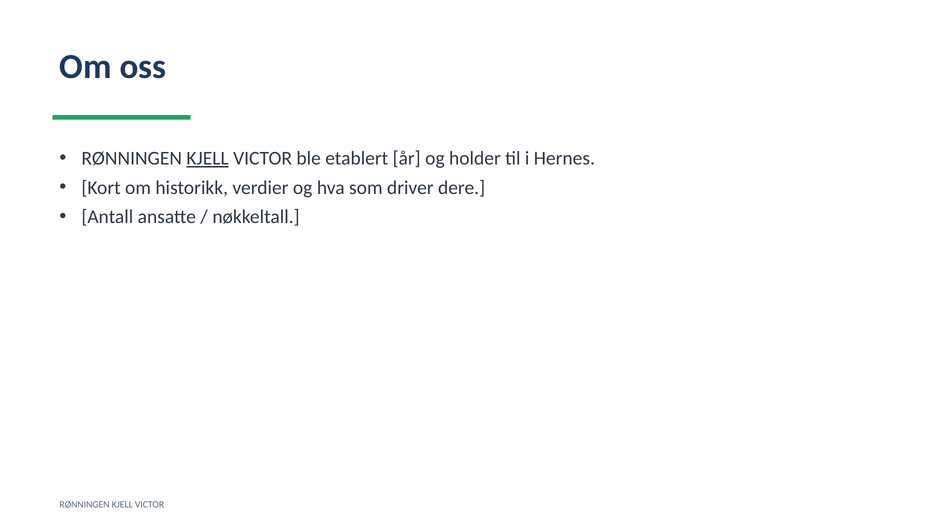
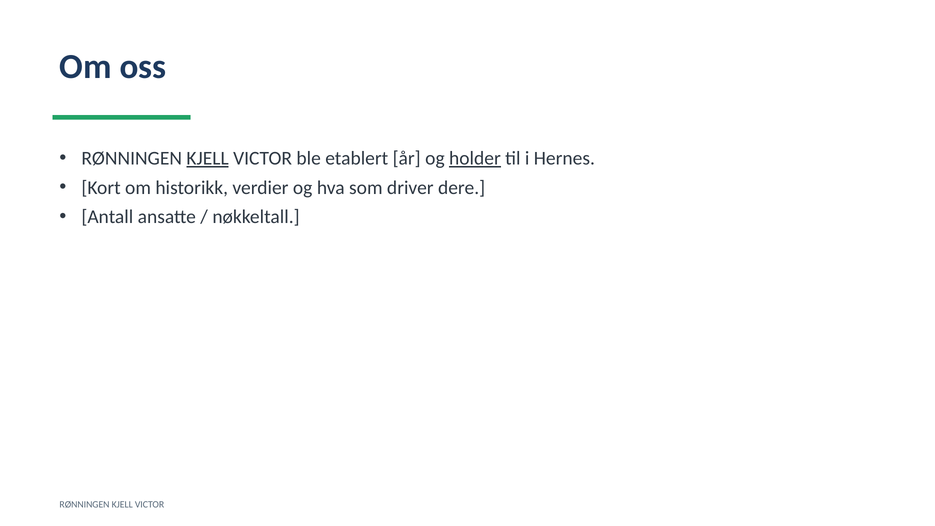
holder underline: none -> present (475, 158)
